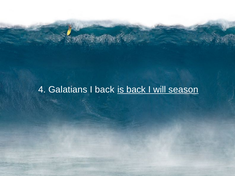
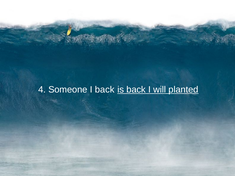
Galatians: Galatians -> Someone (68, 90)
season: season -> planted (183, 90)
